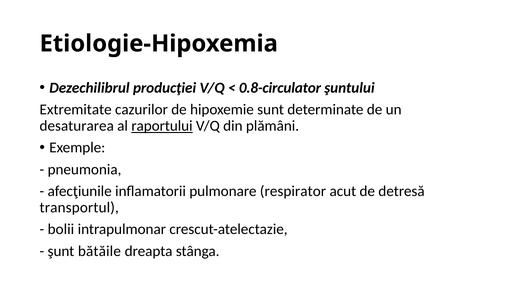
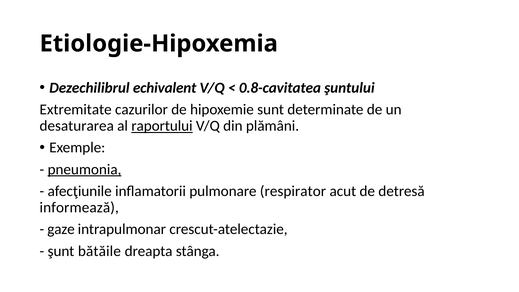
producţiei: producţiei -> echivalent (165, 88)
0.8-circulator: 0.8-circulator -> 0.8-cavitatea (280, 88)
pneumonia underline: none -> present (84, 169)
transportul: transportul -> informează (79, 207)
bolii: bolii -> gaze (61, 229)
